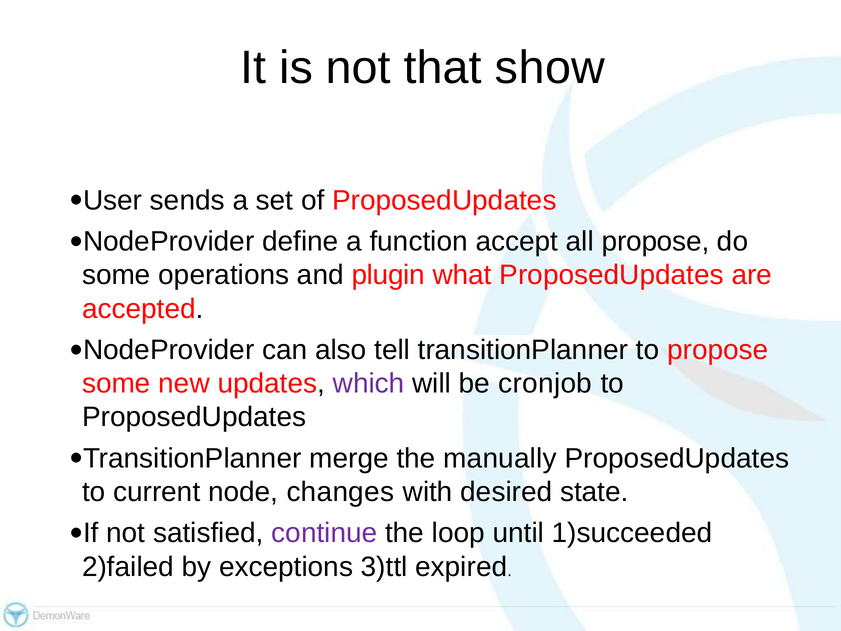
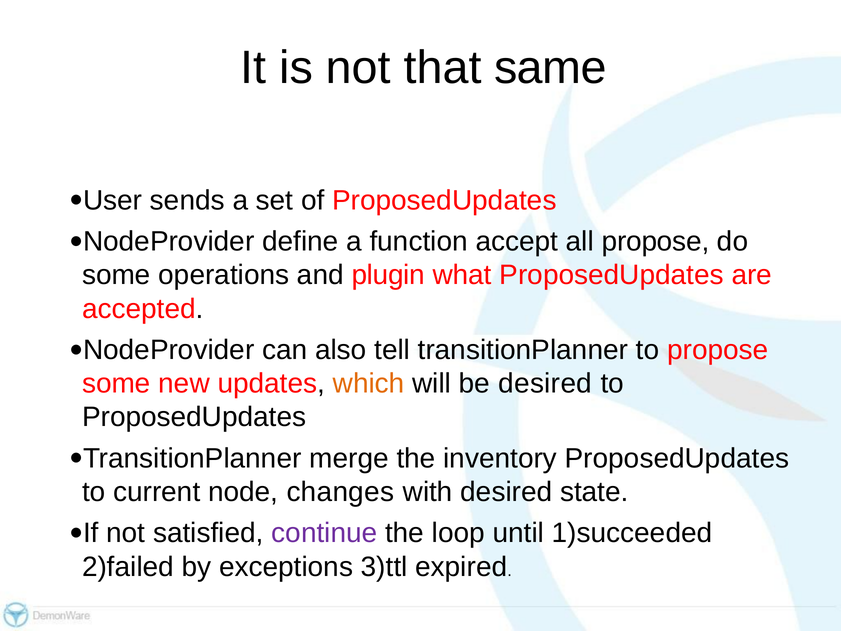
show: show -> same (550, 68)
which colour: purple -> orange (369, 383)
be cronjob: cronjob -> desired (545, 383)
manually: manually -> inventory (500, 458)
